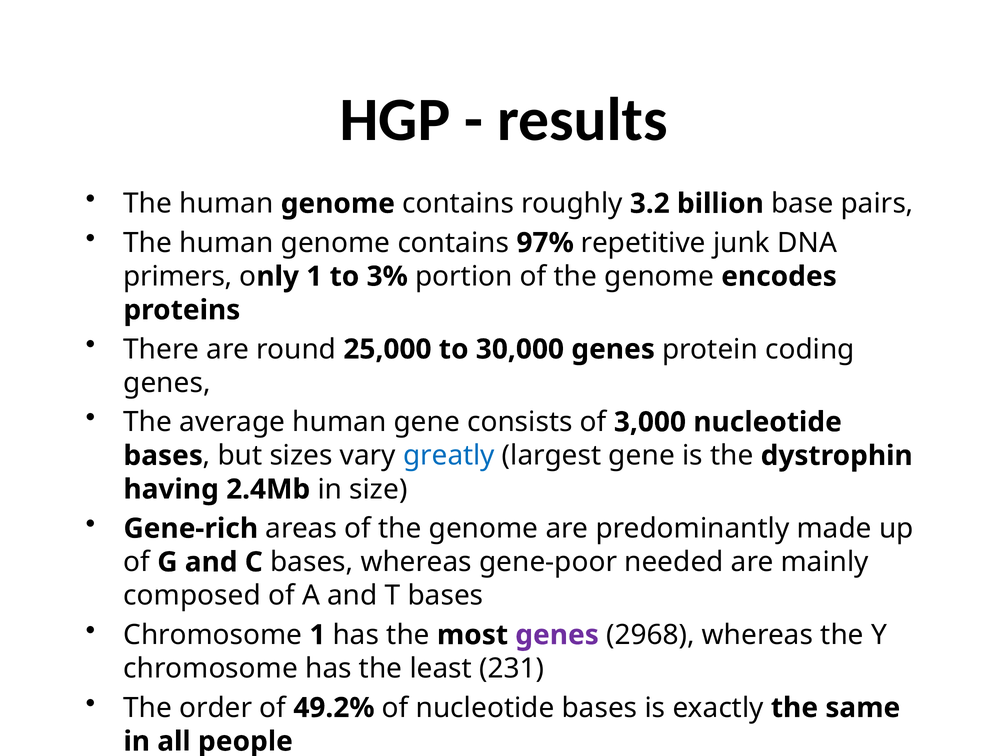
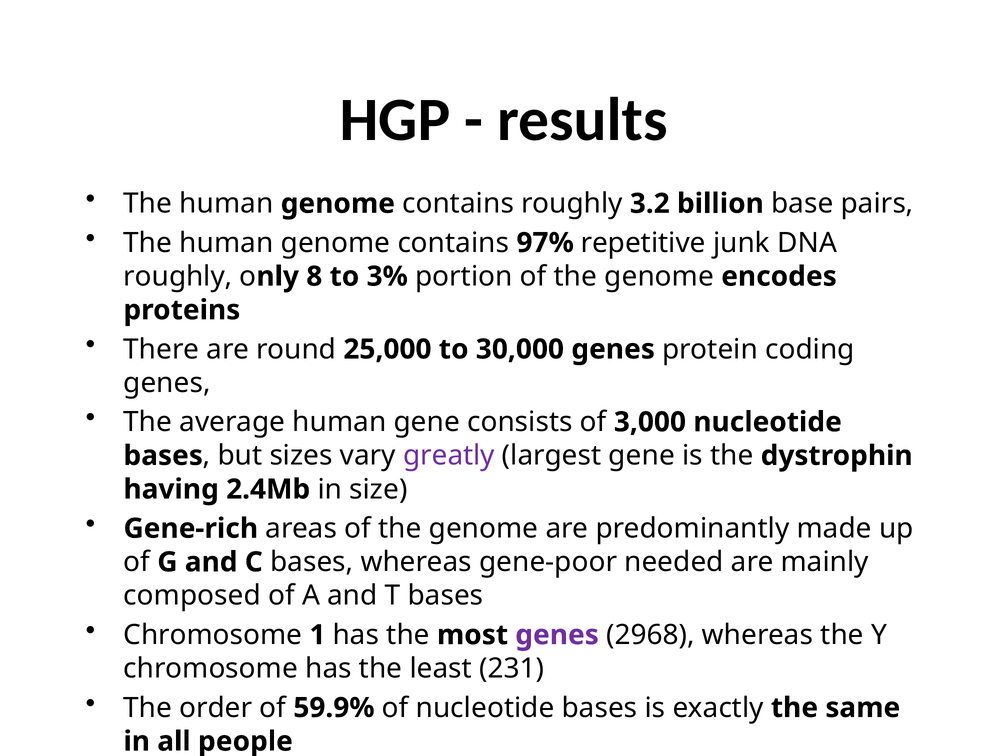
primers: primers -> roughly (178, 276)
1: 1 -> 8 (314, 276)
greatly colour: blue -> purple (449, 456)
49.2%: 49.2% -> 59.9% (334, 708)
